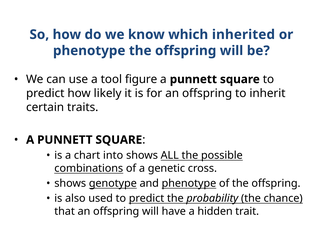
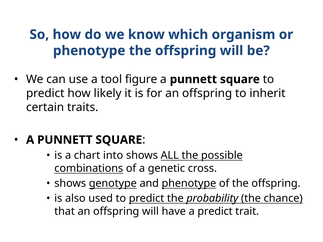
inherited: inherited -> organism (244, 35)
a hidden: hidden -> predict (215, 212)
